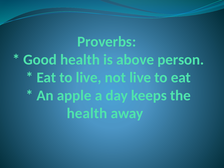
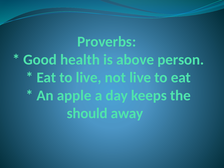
health: health -> should (87, 113)
